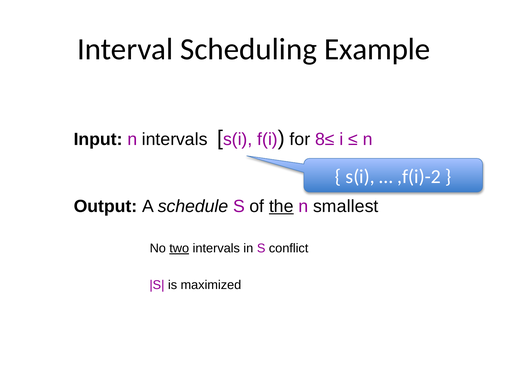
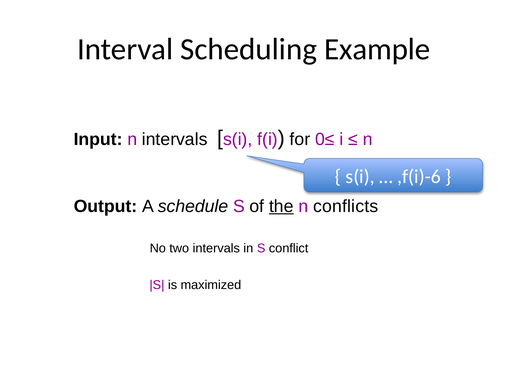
8≤: 8≤ -> 0≤ (325, 139)
,f(i)-2: ,f(i)-2 -> ,f(i)-6 (419, 177)
smallest: smallest -> conflicts (346, 206)
two underline: present -> none (179, 248)
